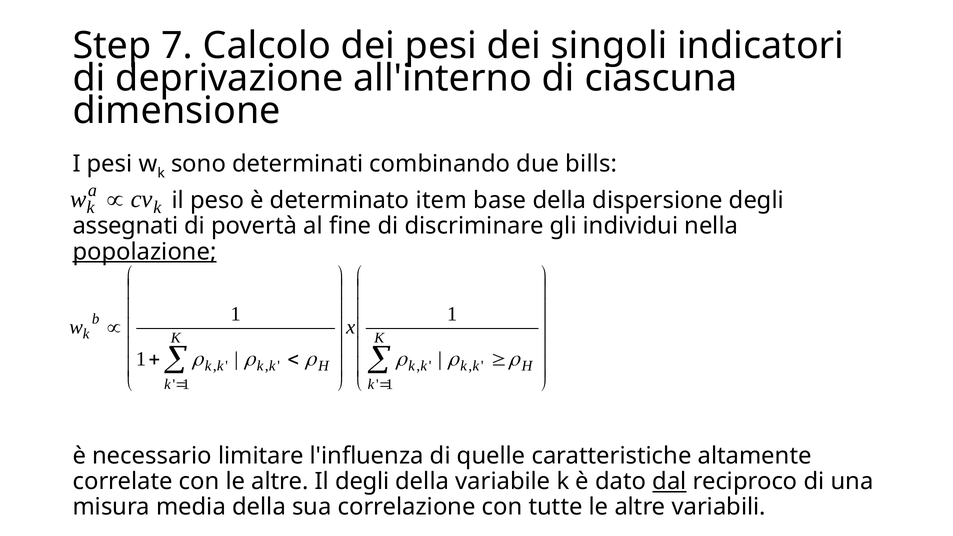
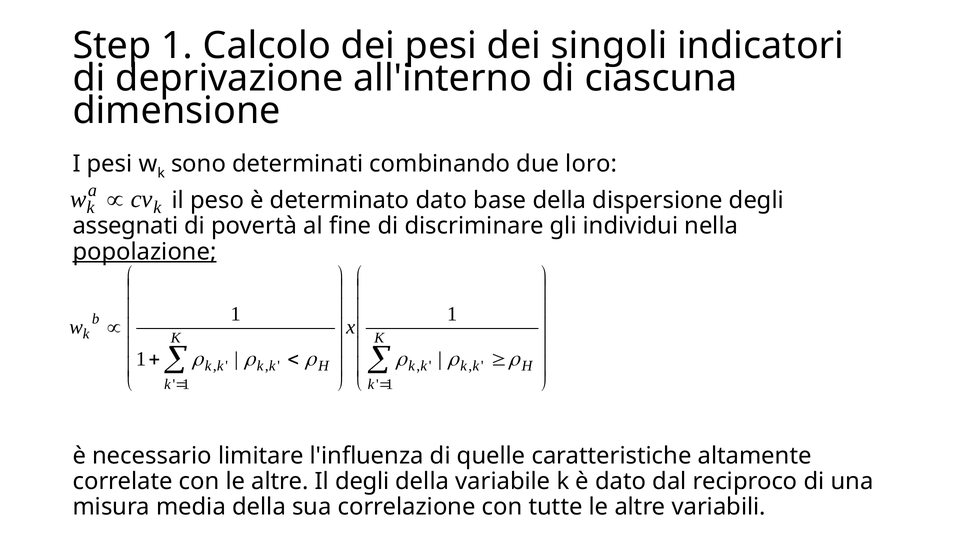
Step 7: 7 -> 1 (177, 46)
bills: bills -> loro (591, 164)
determinato item: item -> dato (441, 200)
dal underline: present -> none (669, 481)
